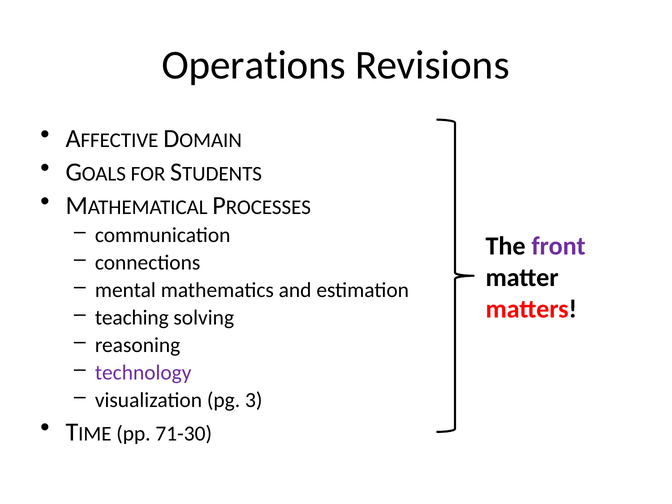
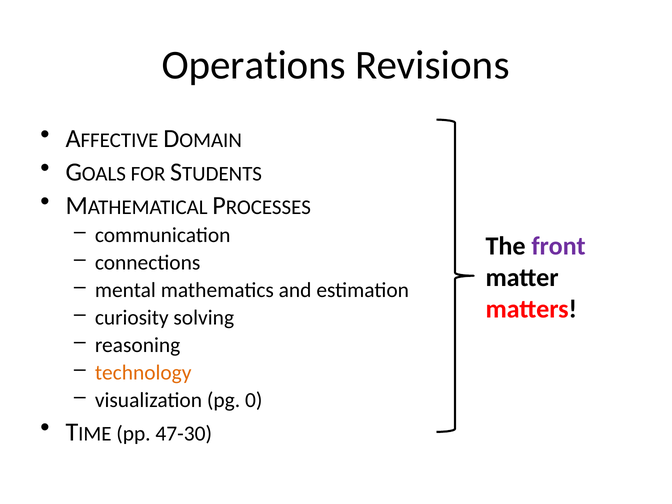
teaching: teaching -> curiosity (132, 318)
technology colour: purple -> orange (143, 373)
3: 3 -> 0 (254, 400)
71-30: 71-30 -> 47-30 (184, 433)
